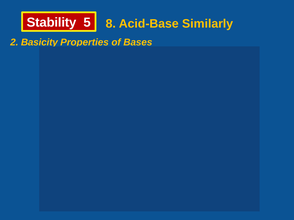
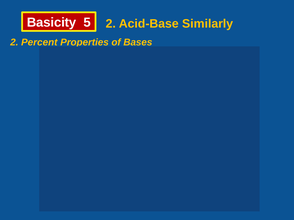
Stability: Stability -> Basicity (52, 23)
5 8: 8 -> 2 (111, 24)
Basicity: Basicity -> Percent (39, 42)
